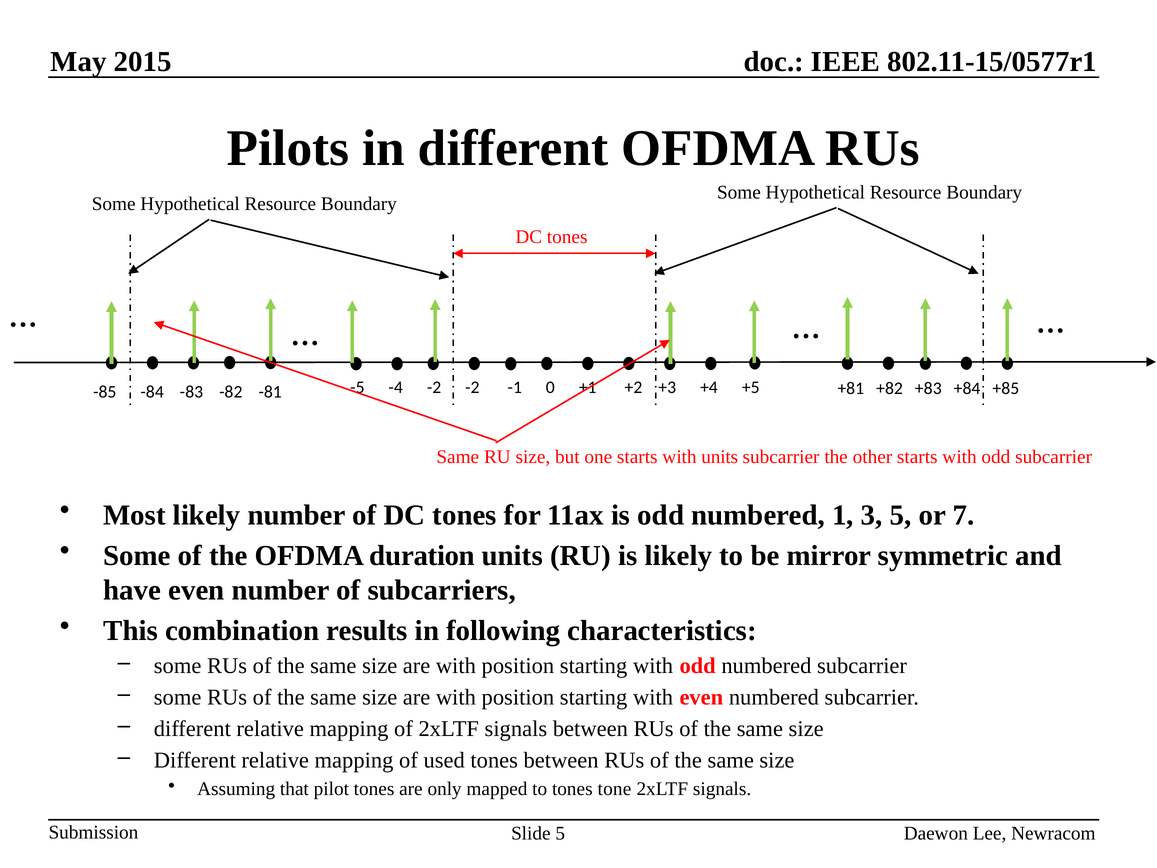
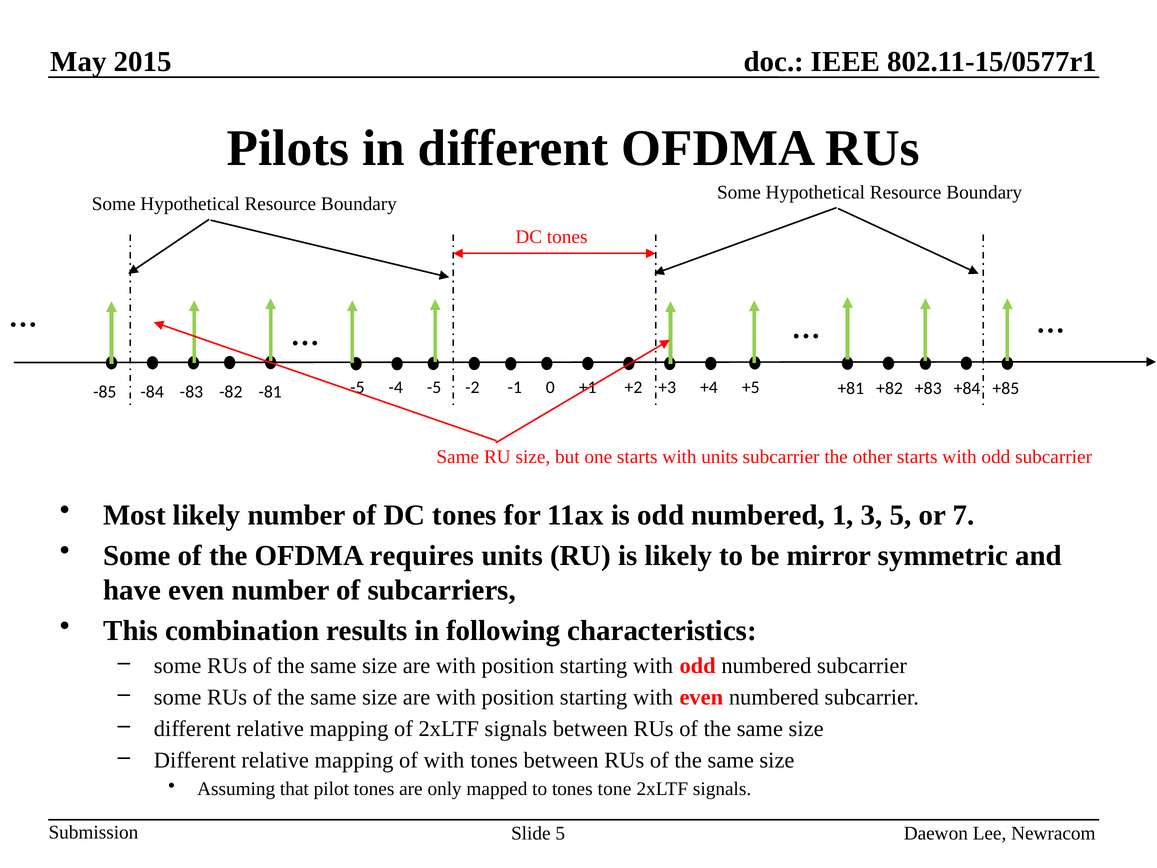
-4 -2: -2 -> -5 (434, 387)
duration: duration -> requires (422, 555)
of used: used -> with (444, 760)
